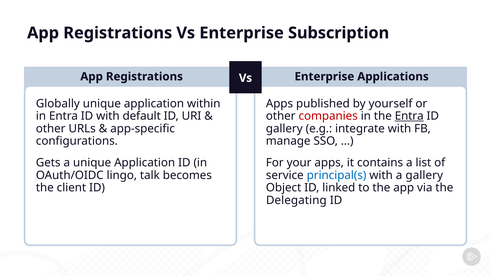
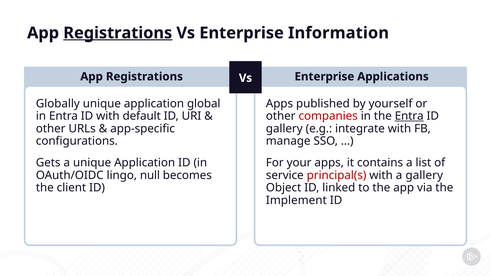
Registrations underline: none -> present (118, 33)
Subscription: Subscription -> Information (339, 33)
within: within -> global (204, 104)
talk: talk -> null (150, 175)
principal(s colour: blue -> red (337, 175)
Delegating: Delegating -> Implement (296, 200)
